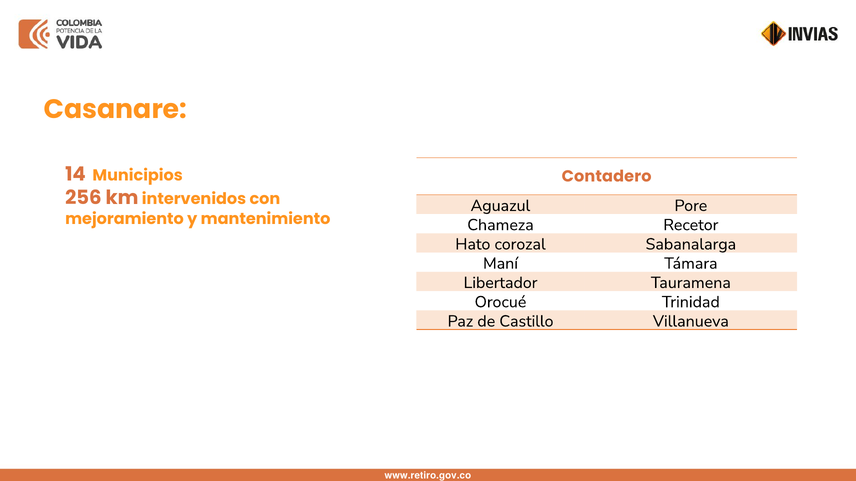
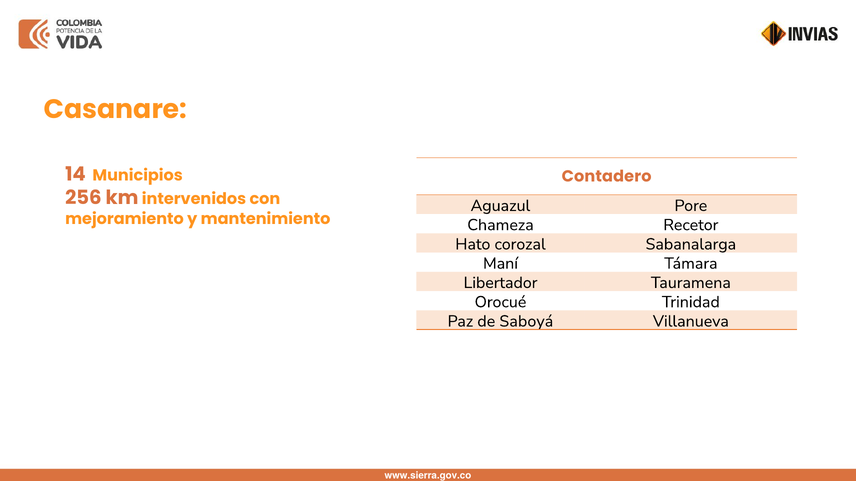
Castillo: Castillo -> Saboyá (526, 322)
www.retiro.gov.co: www.retiro.gov.co -> www.sierra.gov.co (428, 476)
